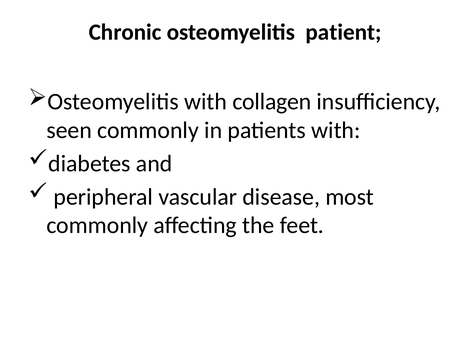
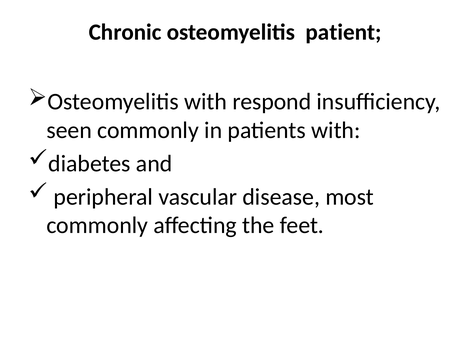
collagen: collagen -> respond (272, 102)
